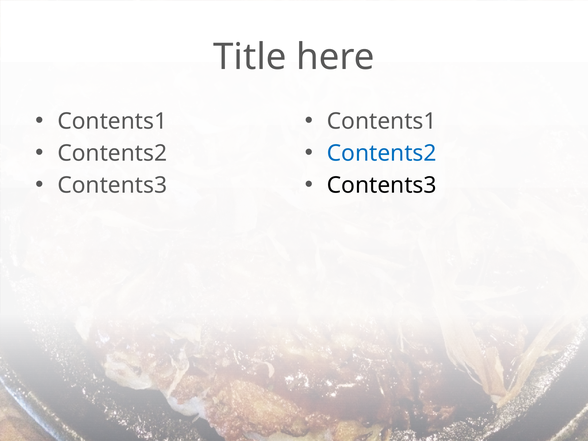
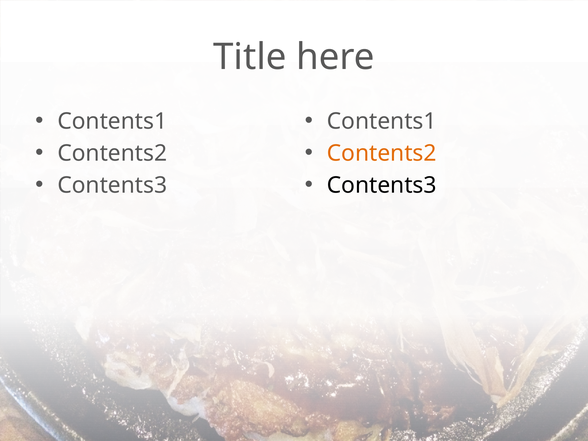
Contents2 colour: blue -> orange (382, 153)
